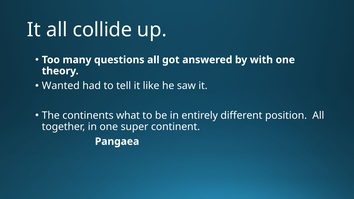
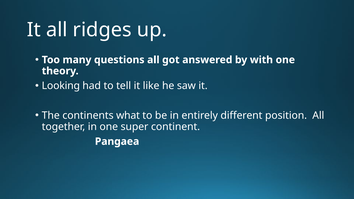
collide: collide -> ridges (102, 30)
Wanted: Wanted -> Looking (61, 86)
